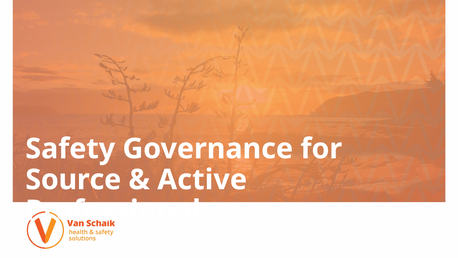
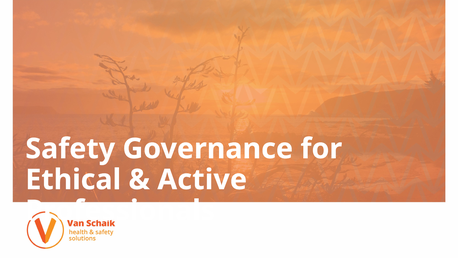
Source: Source -> Ethical (73, 180)
